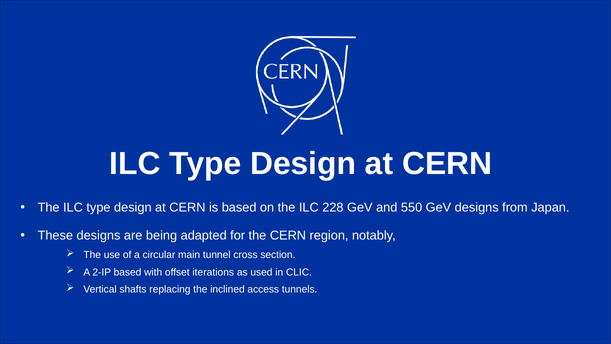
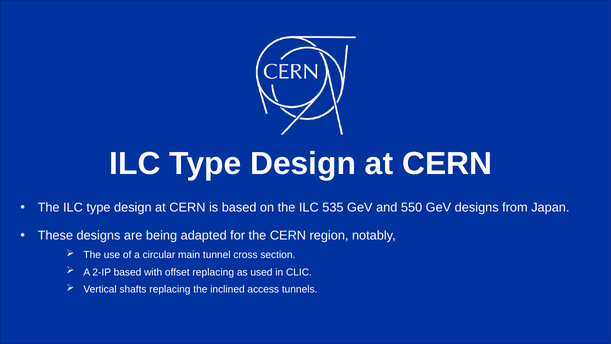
228: 228 -> 535 (333, 207)
offset iterations: iterations -> replacing (213, 272)
